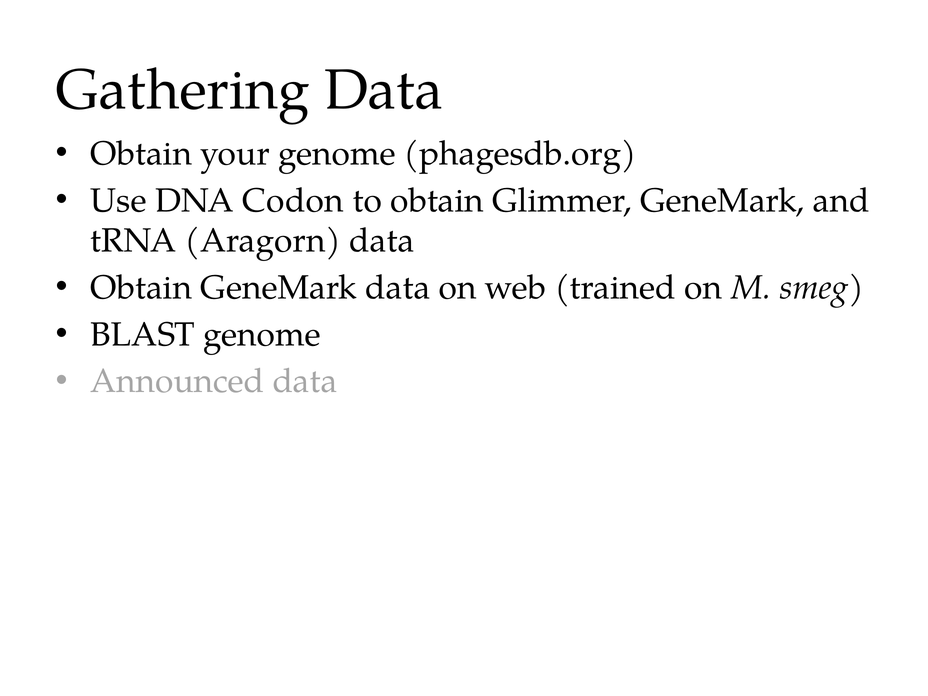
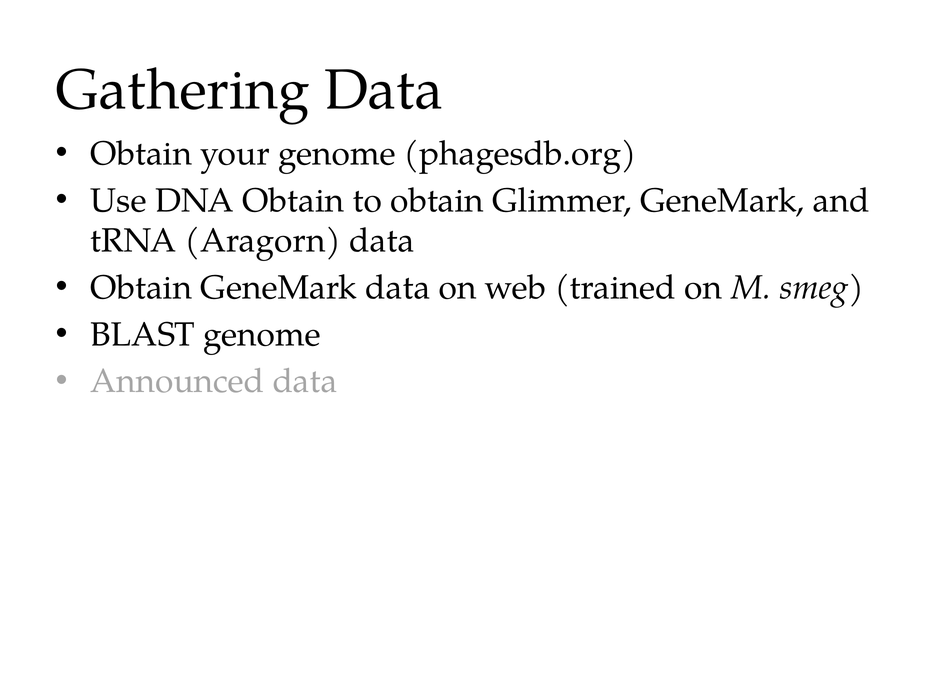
DNA Codon: Codon -> Obtain (293, 201)
